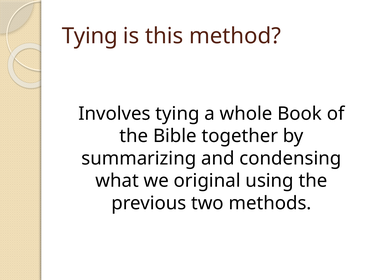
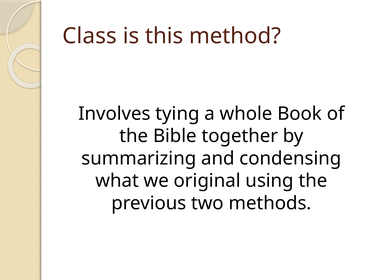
Tying: Tying -> Class (90, 36)
